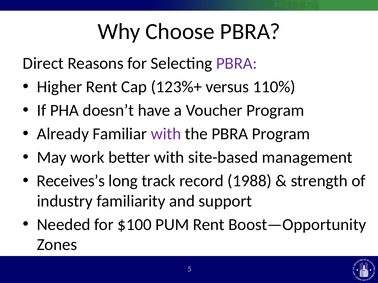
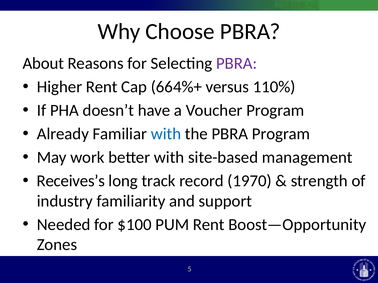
Direct: Direct -> About (43, 64)
123%+: 123%+ -> 664%+ (176, 87)
with colour: purple -> blue (166, 134)
1988: 1988 -> 1970 (250, 181)
